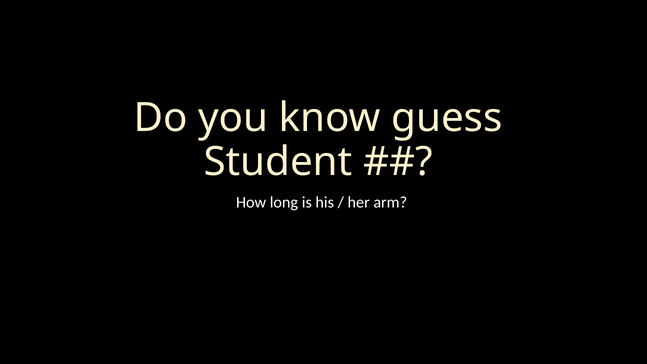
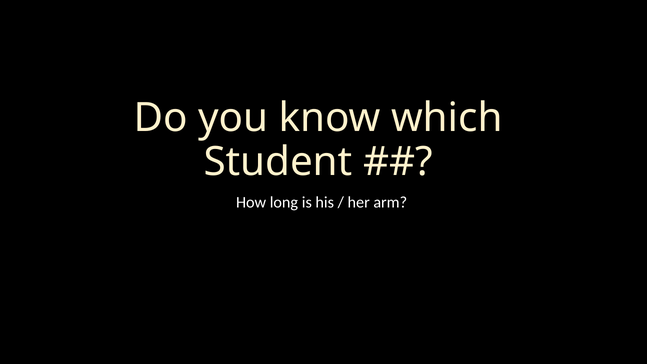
guess: guess -> which (447, 118)
